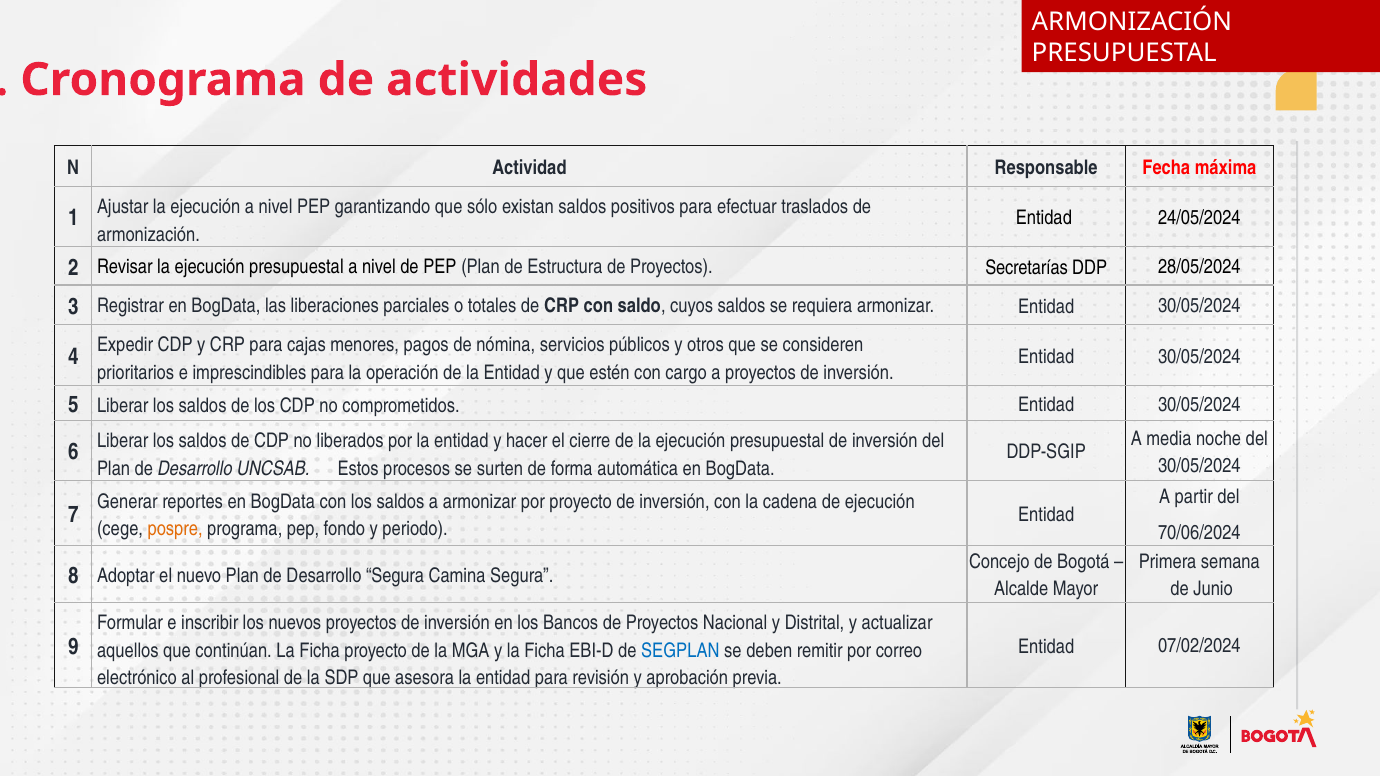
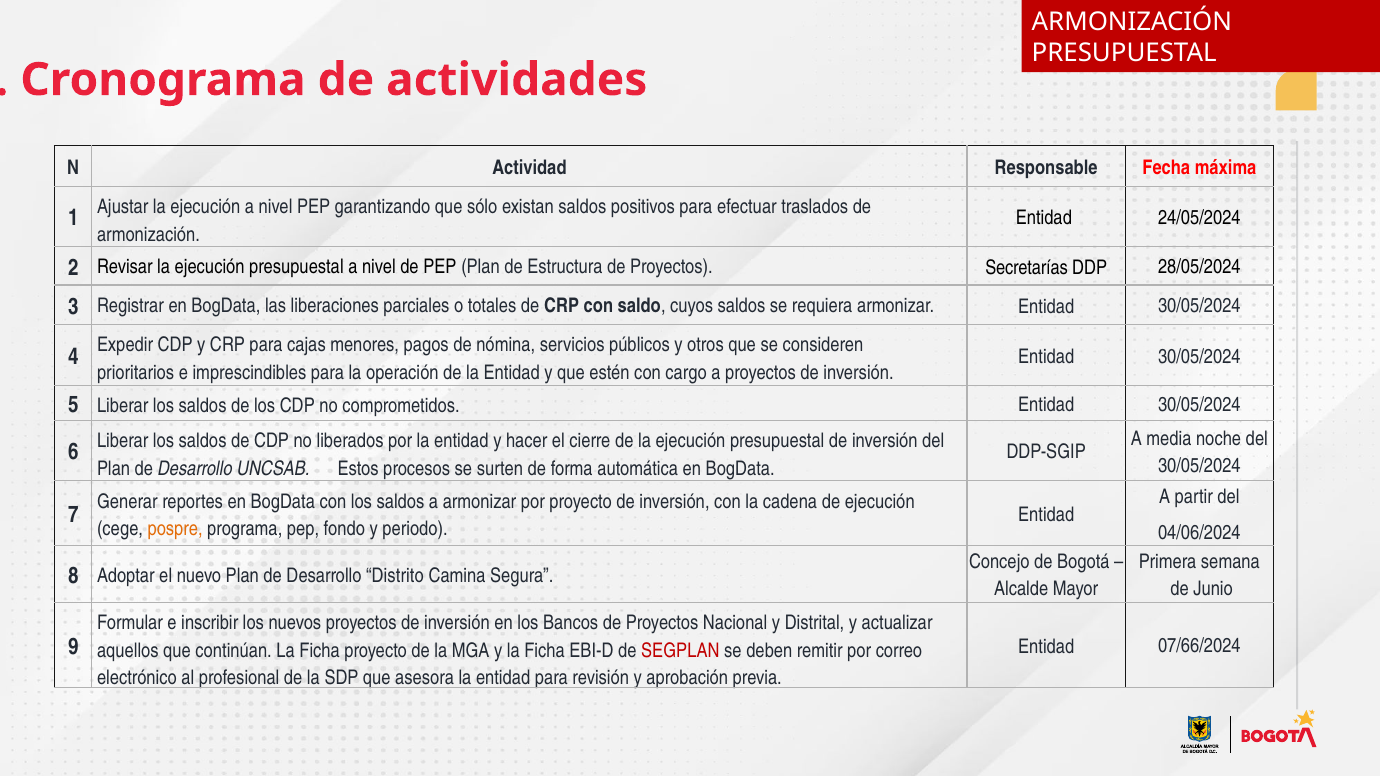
70/06/2024: 70/06/2024 -> 04/06/2024 (1199, 533)
Desarrollo Segura: Segura -> Distrito (395, 576)
07/02/2024: 07/02/2024 -> 07/66/2024 (1199, 647)
SEGPLAN colour: blue -> red (680, 651)
